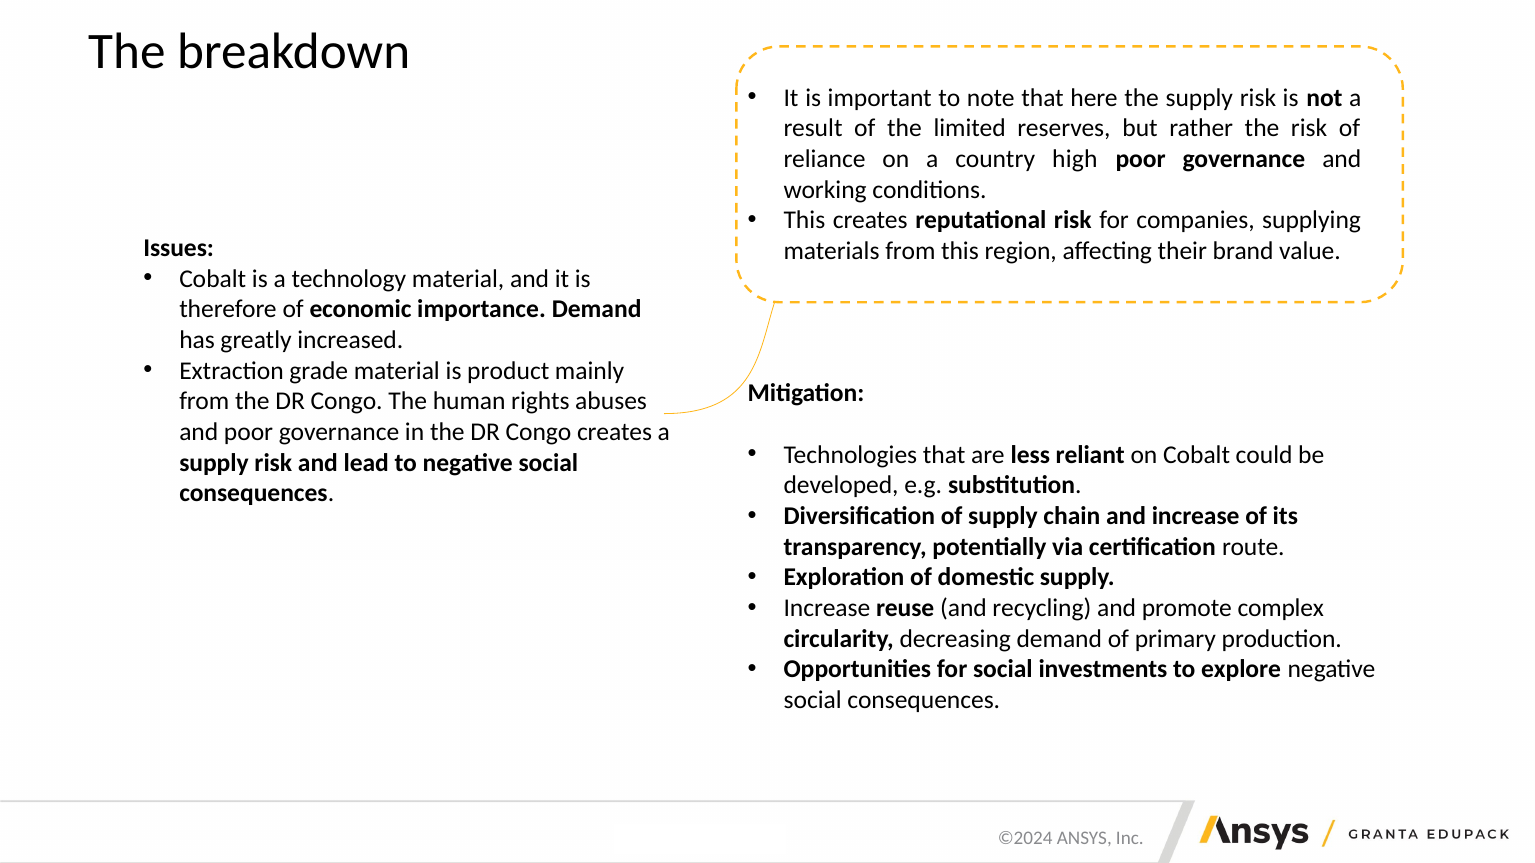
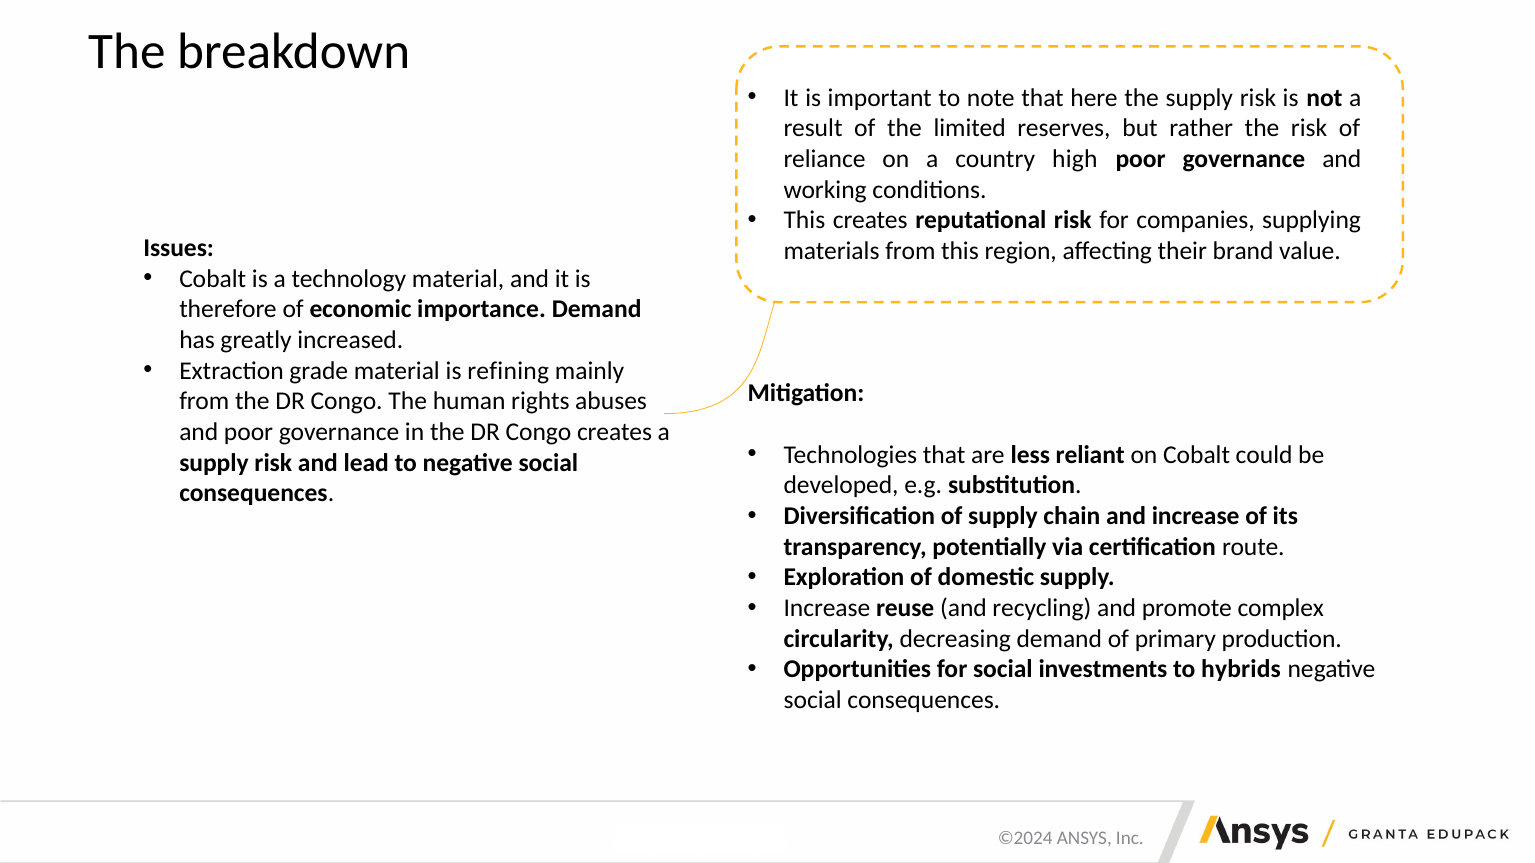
product: product -> refining (508, 371)
explore: explore -> hybrids (1241, 670)
